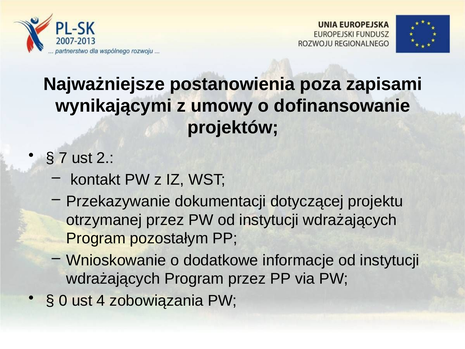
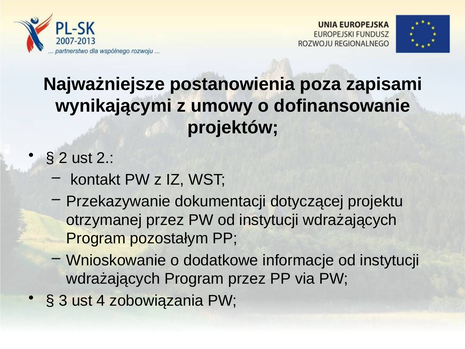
7: 7 -> 2 (63, 158)
0: 0 -> 3 (63, 300)
